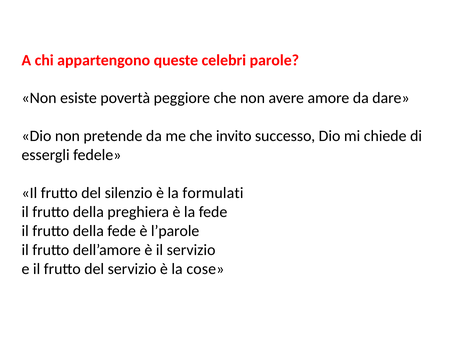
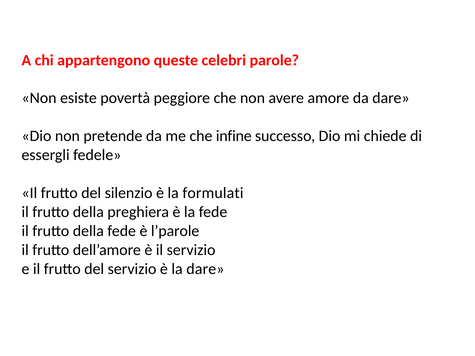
invito: invito -> infine (234, 136)
la cose: cose -> dare (205, 269)
